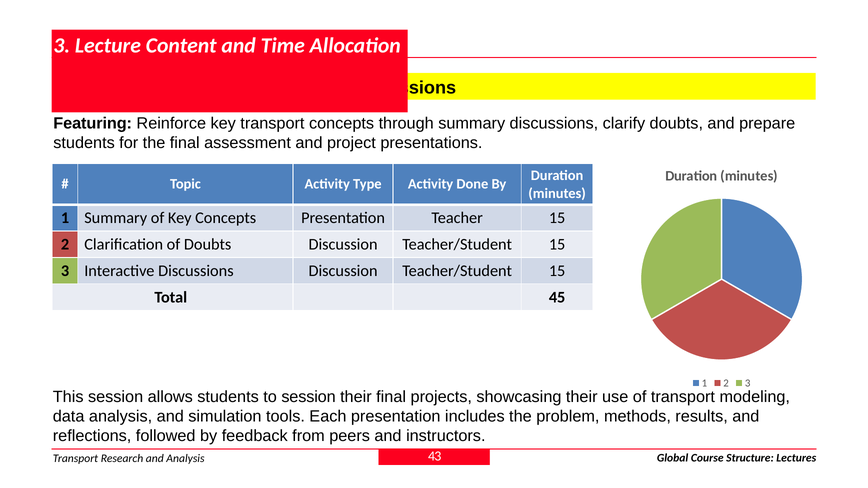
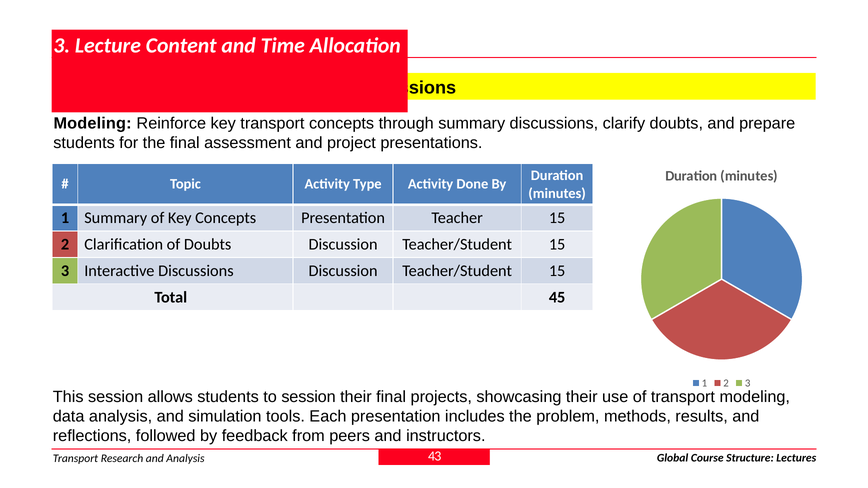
Featuring: Featuring -> Modeling (93, 124)
